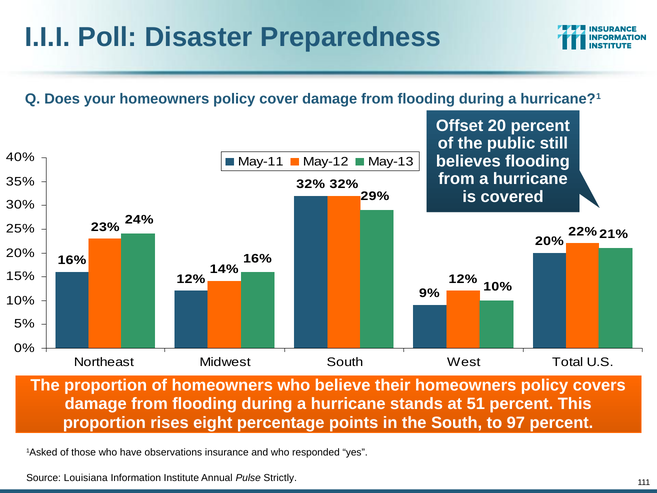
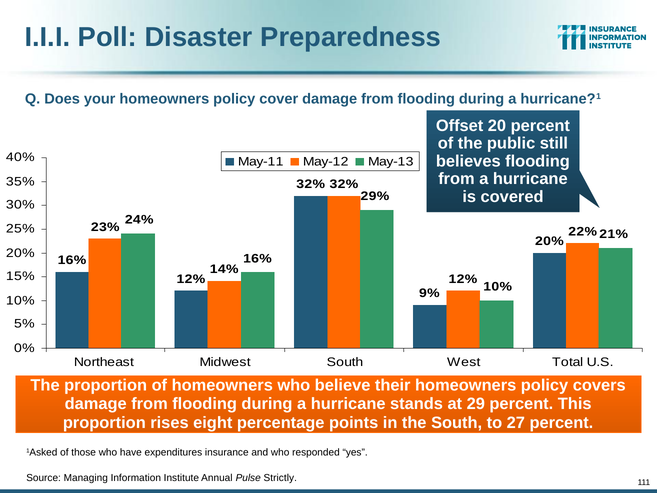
51: 51 -> 29 (476, 404)
97: 97 -> 27 (516, 422)
observations: observations -> expenditures (173, 452)
Louisiana: Louisiana -> Managing (86, 478)
